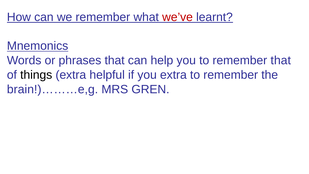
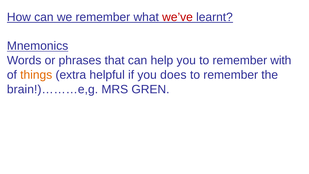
remember that: that -> with (281, 60)
things colour: black -> orange (36, 75)
you extra: extra -> does (173, 75)
